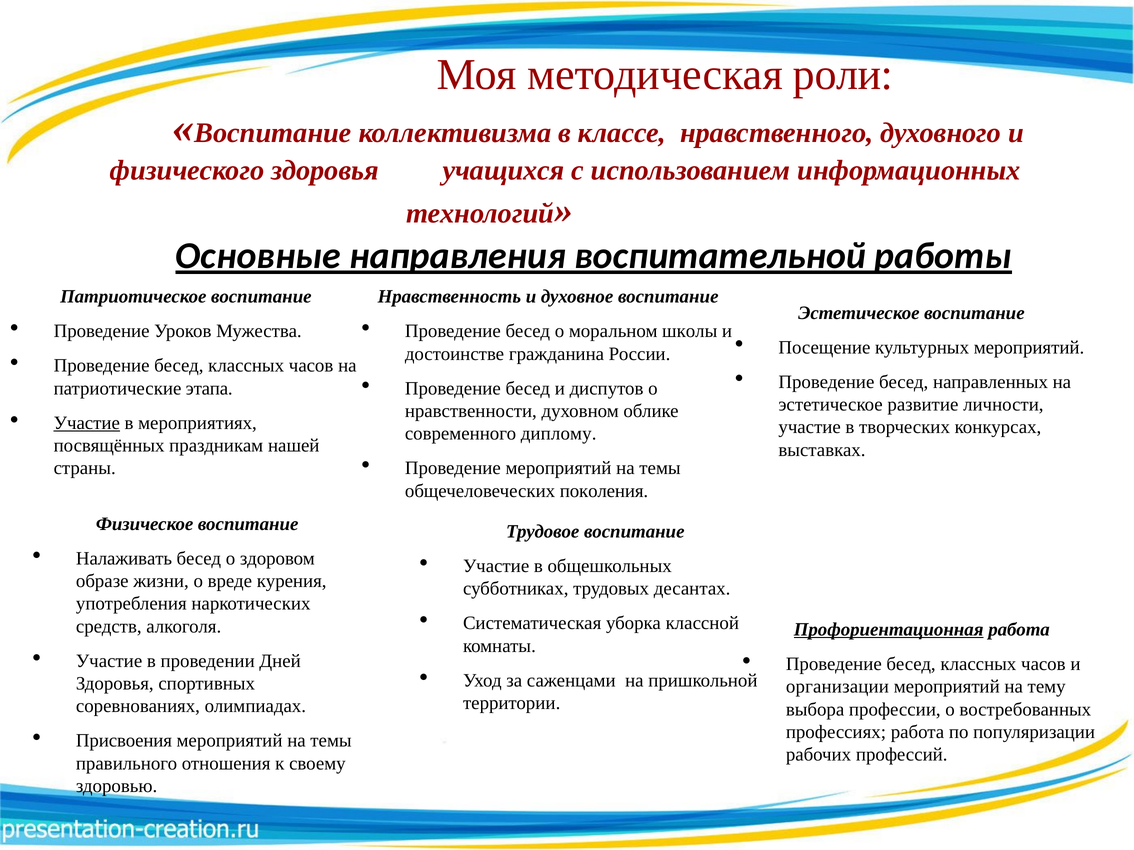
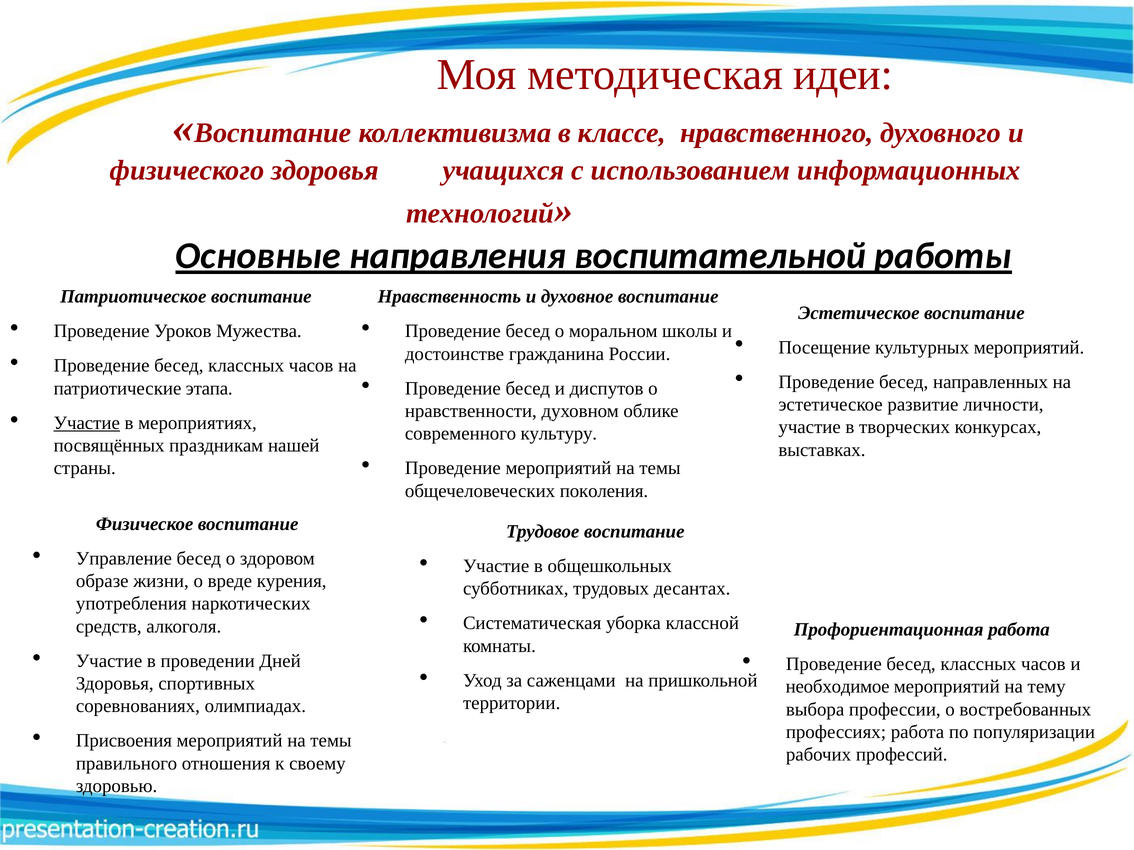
роли: роли -> идеи (843, 75)
диплому: диплому -> культуру (559, 434)
Налаживать: Налаживать -> Управление (124, 559)
Профориентационная underline: present -> none (889, 630)
организации: организации -> необходимое (838, 687)
